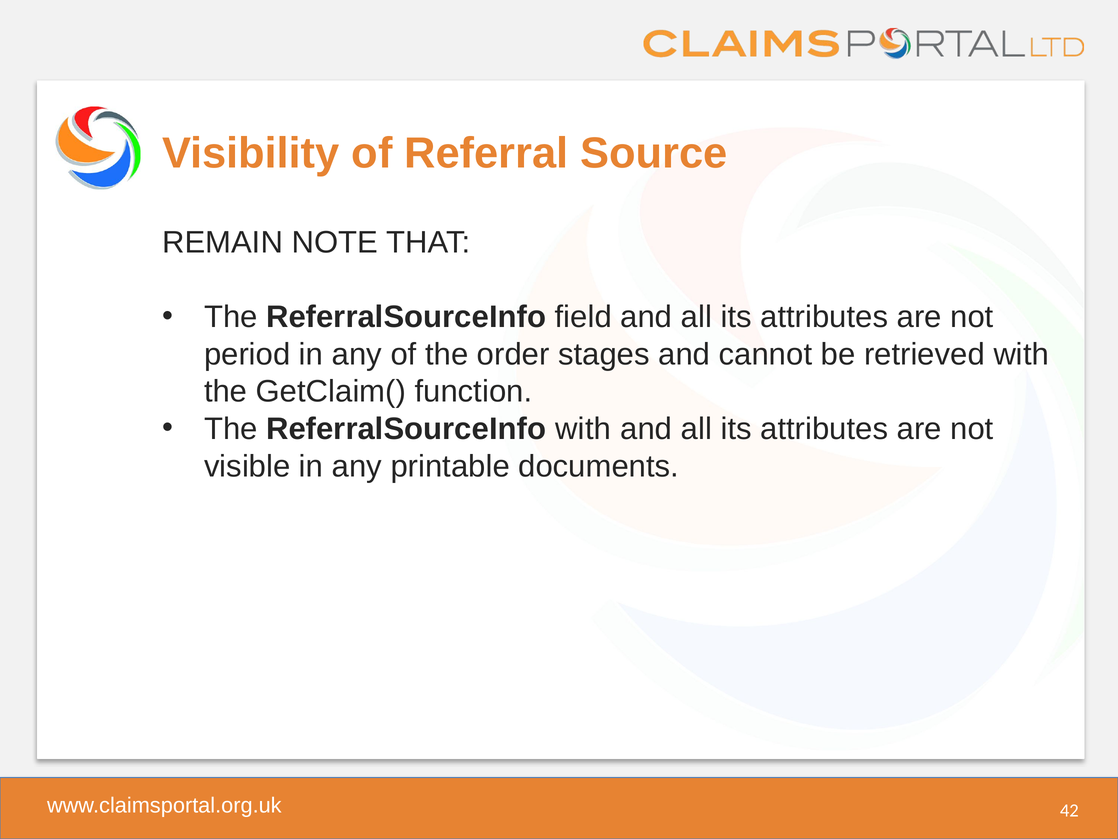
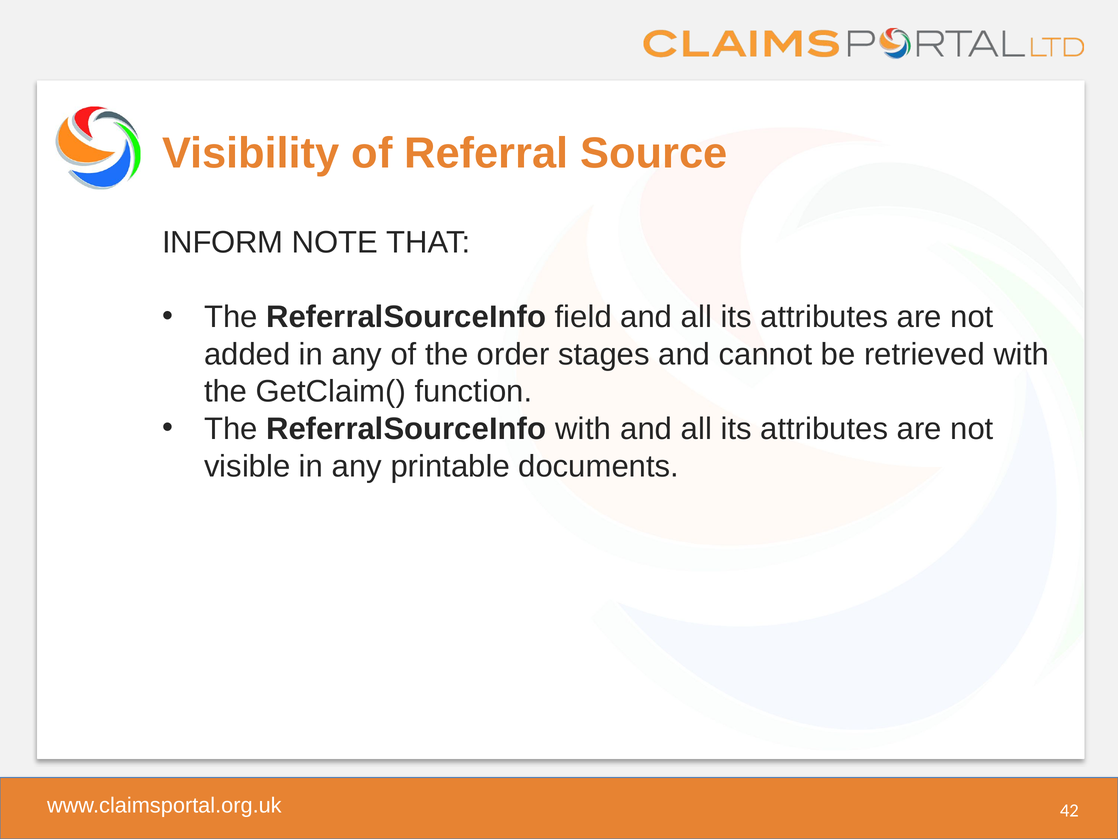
REMAIN: REMAIN -> INFORM (223, 242)
period: period -> added (247, 354)
